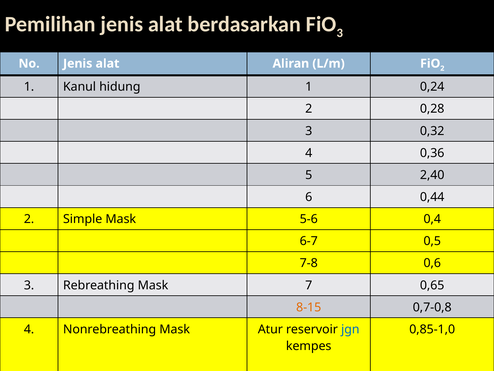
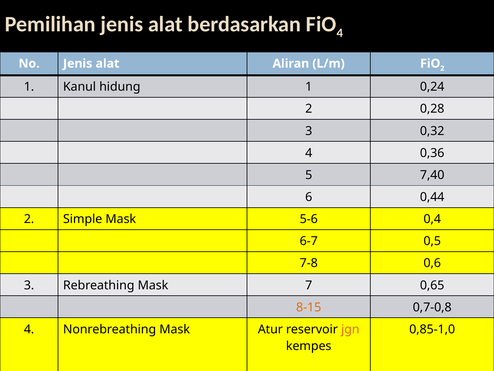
3: 3 -> 4 (340, 33)
2,40: 2,40 -> 7,40 (432, 175)
jgn colour: blue -> orange (350, 329)
